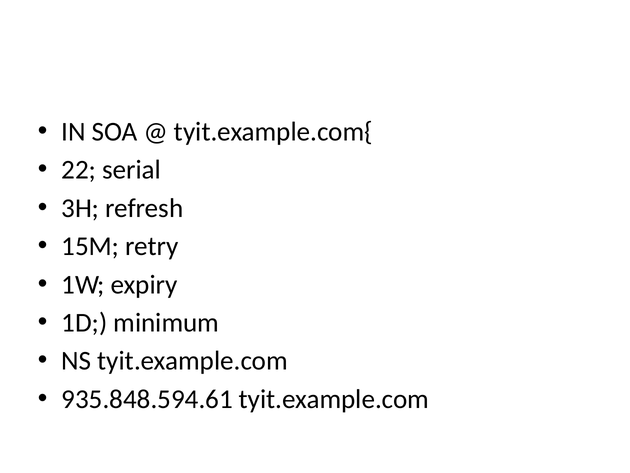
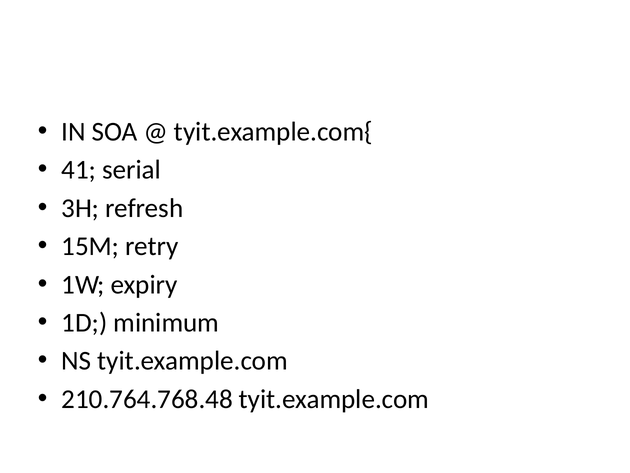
22: 22 -> 41 (79, 170)
935.848.594.61: 935.848.594.61 -> 210.764.768.48 (147, 399)
